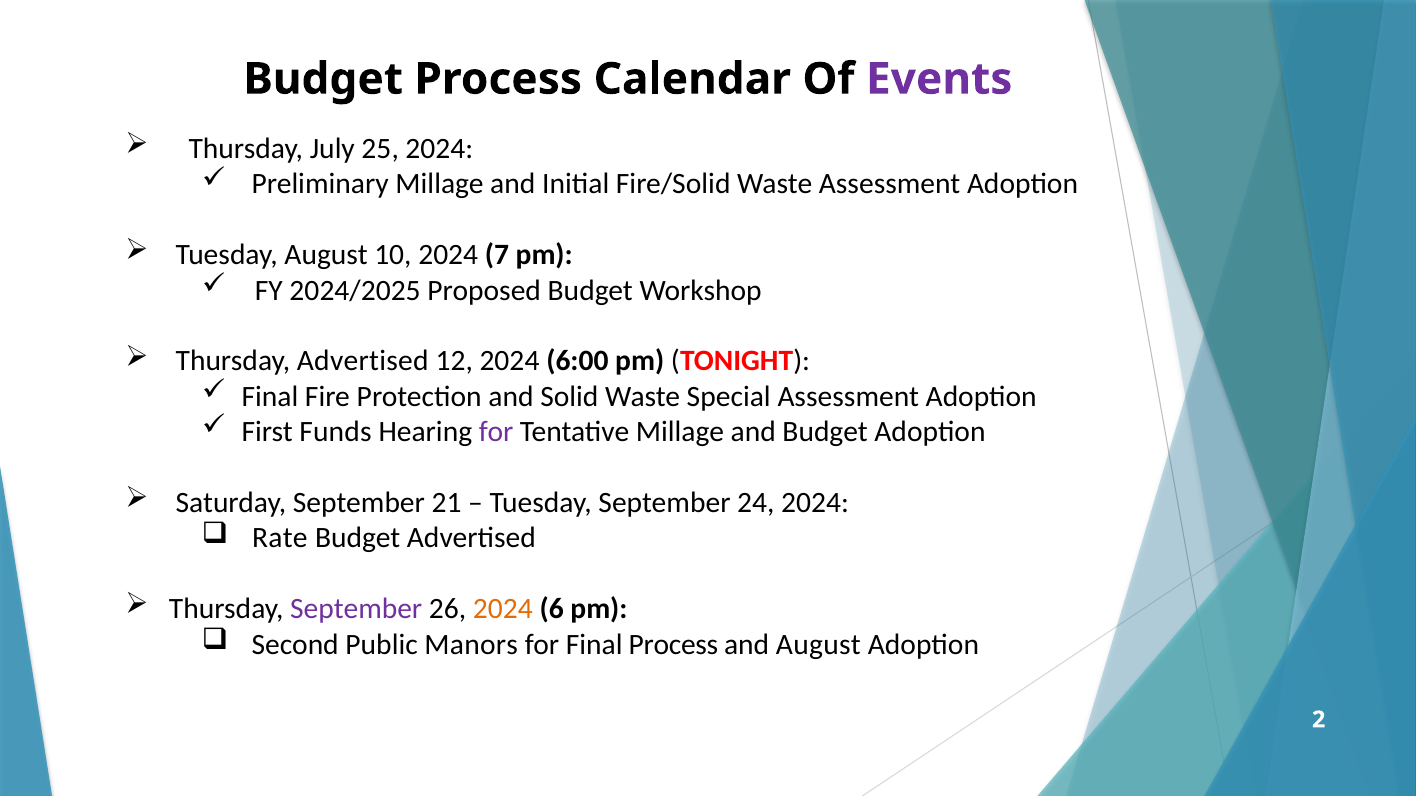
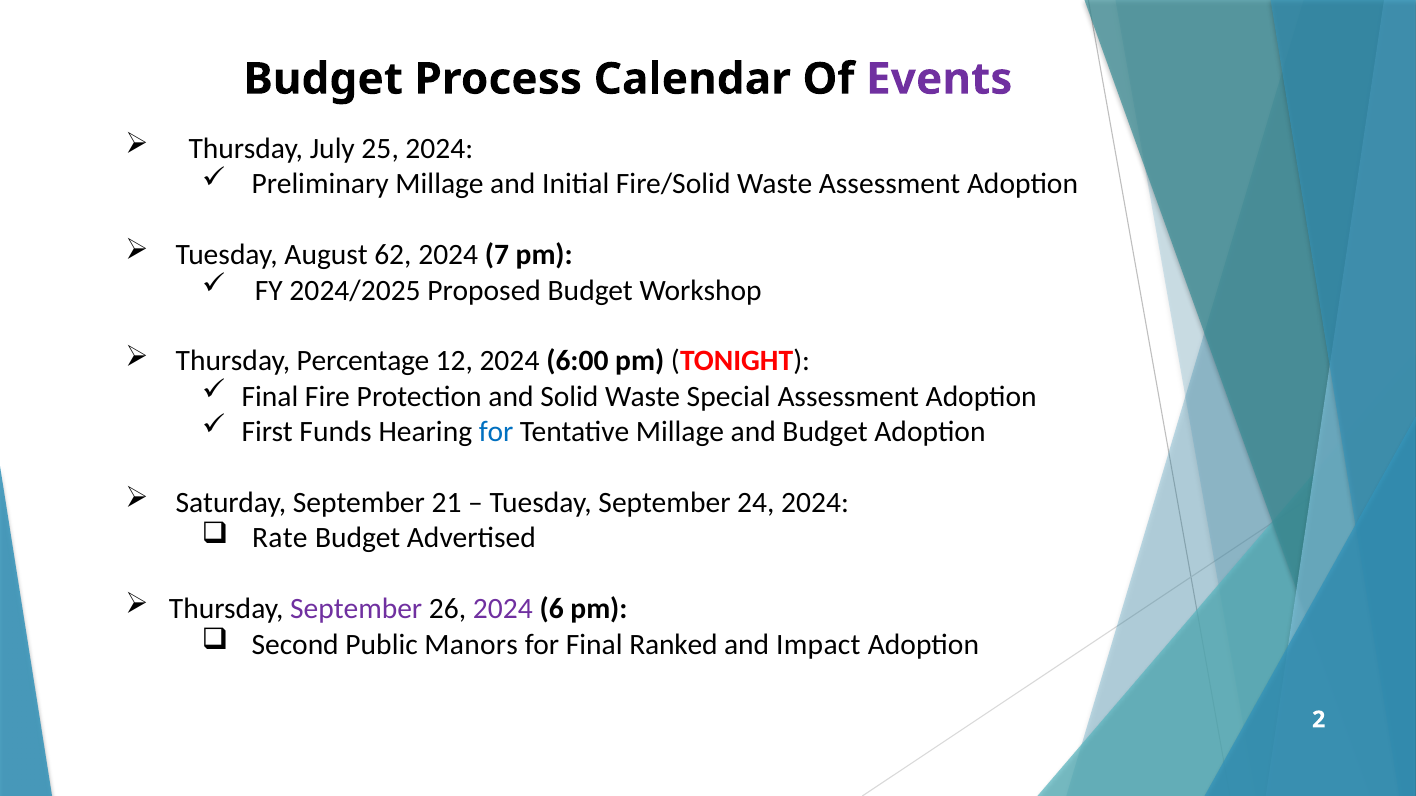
10: 10 -> 62 (393, 255)
Thursday Advertised: Advertised -> Percentage (363, 361)
for colour: purple -> blue (496, 432)
2024 colour: orange -> purple (503, 609)
Final Process: Process -> Ranked (673, 645)
and August: August -> Impact (818, 645)
